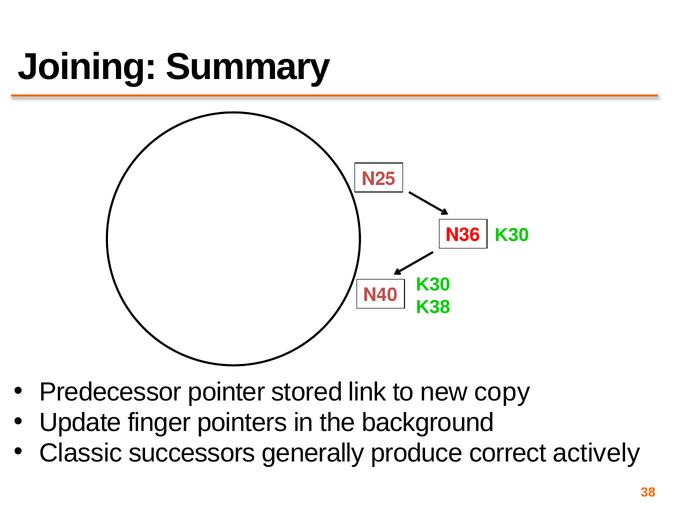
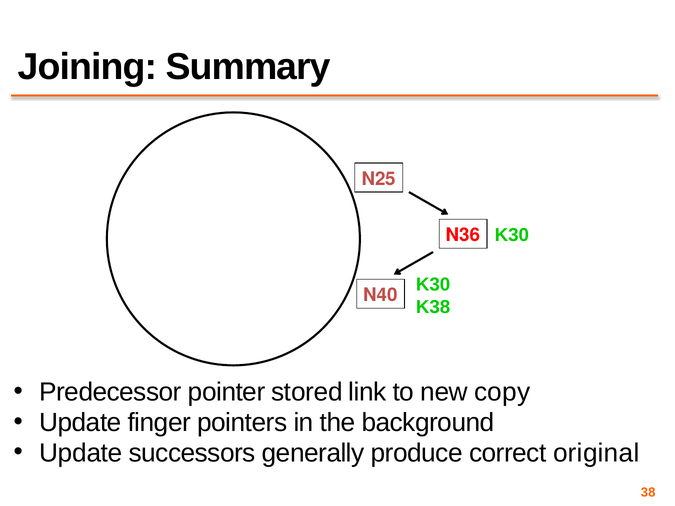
Classic: Classic -> Update (81, 453)
actively: actively -> original (596, 453)
